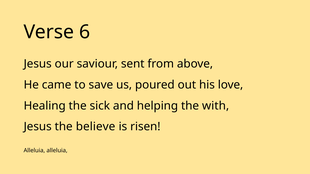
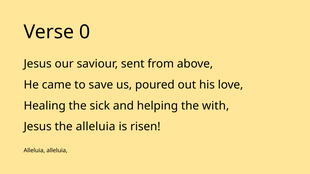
6: 6 -> 0 (85, 32)
the believe: believe -> alleluia (96, 127)
